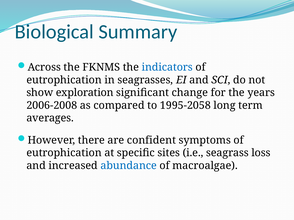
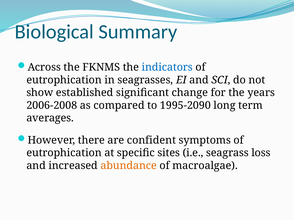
exploration: exploration -> established (85, 93)
1995-2058: 1995-2058 -> 1995-2090 (185, 106)
abundance colour: blue -> orange (129, 166)
